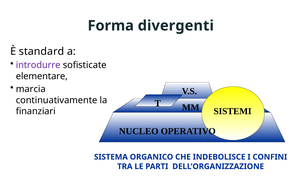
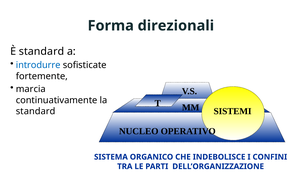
divergenti: divergenti -> direzionali (176, 26)
introdurre colour: purple -> blue (38, 65)
elementare: elementare -> fortemente (42, 76)
finanziari: finanziari -> standard (36, 111)
